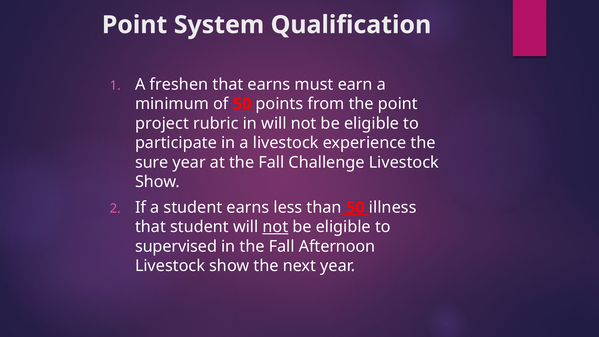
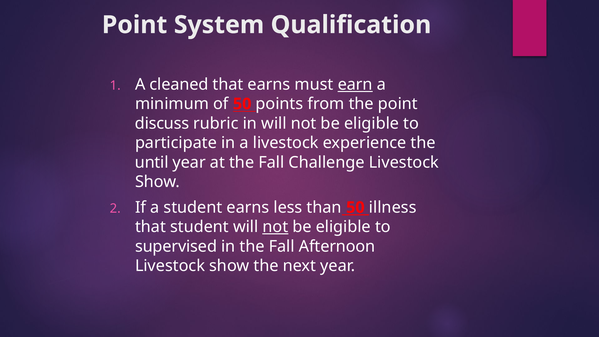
freshen: freshen -> cleaned (179, 84)
earn underline: none -> present (355, 84)
project: project -> discuss (162, 123)
sure: sure -> until (152, 162)
